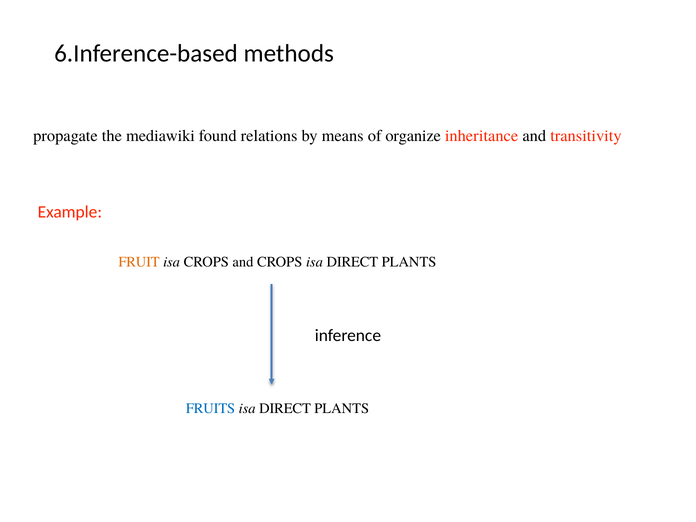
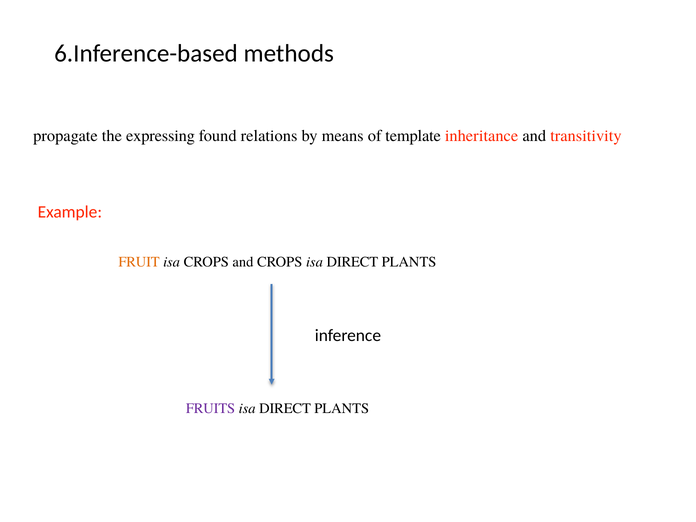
mediawiki: mediawiki -> expressing (161, 136)
organize: organize -> template (413, 136)
FRUITS colour: blue -> purple (211, 408)
